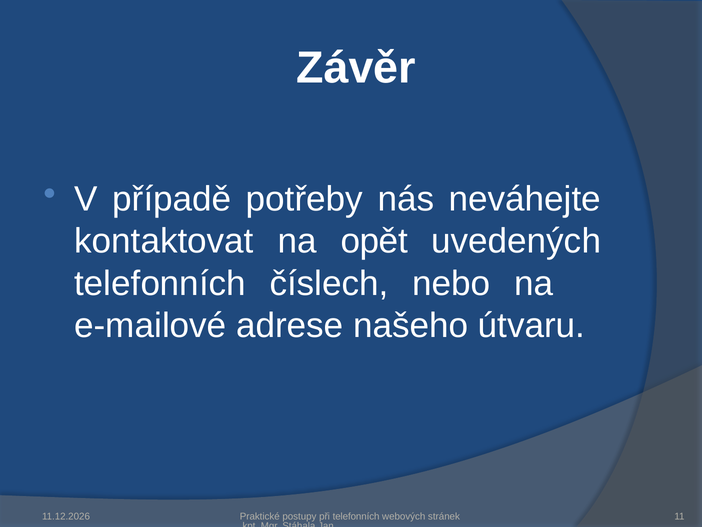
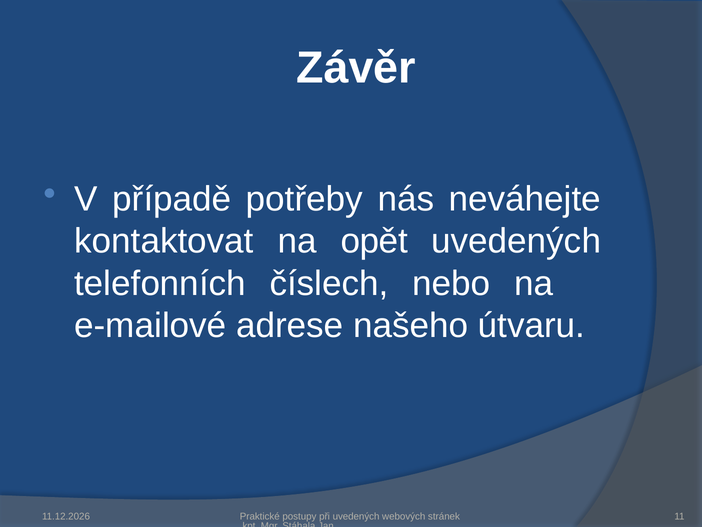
při telefonních: telefonních -> uvedených (356, 516)
